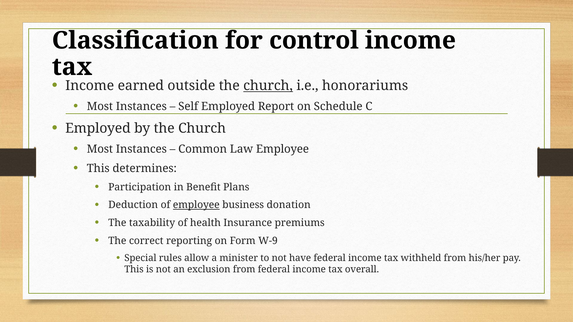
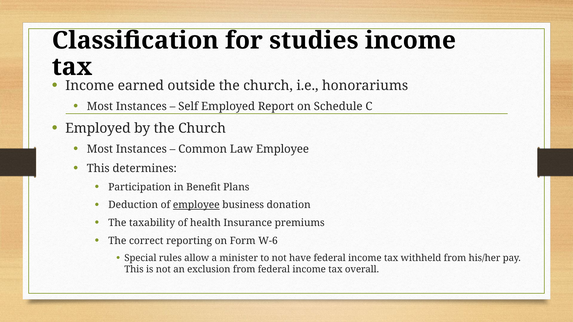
control: control -> studies (314, 41)
church underline: present -> none (268, 86)
W-9: W-9 -> W-6 (268, 241)
